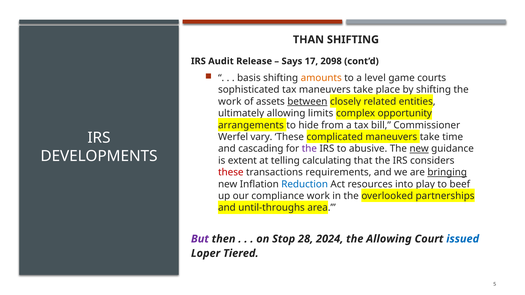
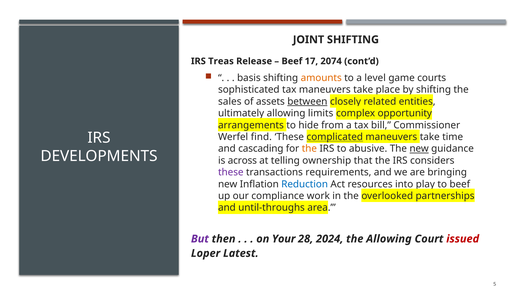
THAN: THAN -> JOINT (309, 40)
Audit: Audit -> Treas (221, 61)
Says: Says -> Beef (292, 61)
2098: 2098 -> 2074 (331, 61)
work: work -> sales (230, 102)
vary: vary -> find (261, 137)
complicated underline: none -> present (335, 137)
the colour: purple -> orange (309, 149)
extent: extent -> across (242, 161)
calculating: calculating -> ownership (327, 161)
these colour: red -> purple (231, 173)
bringing underline: present -> none (447, 173)
Stop: Stop -> Your (284, 239)
issued colour: blue -> red (463, 239)
Tiered: Tiered -> Latest (241, 254)
